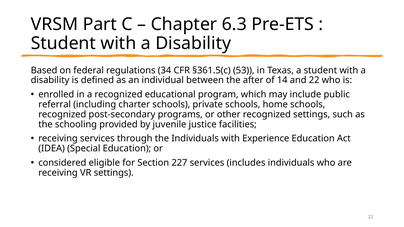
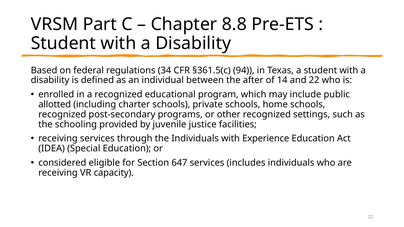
6.3: 6.3 -> 8.8 (234, 24)
53: 53 -> 94 (244, 70)
referral: referral -> allotted (55, 105)
227: 227 -> 647 (179, 163)
VR settings: settings -> capacity (114, 173)
